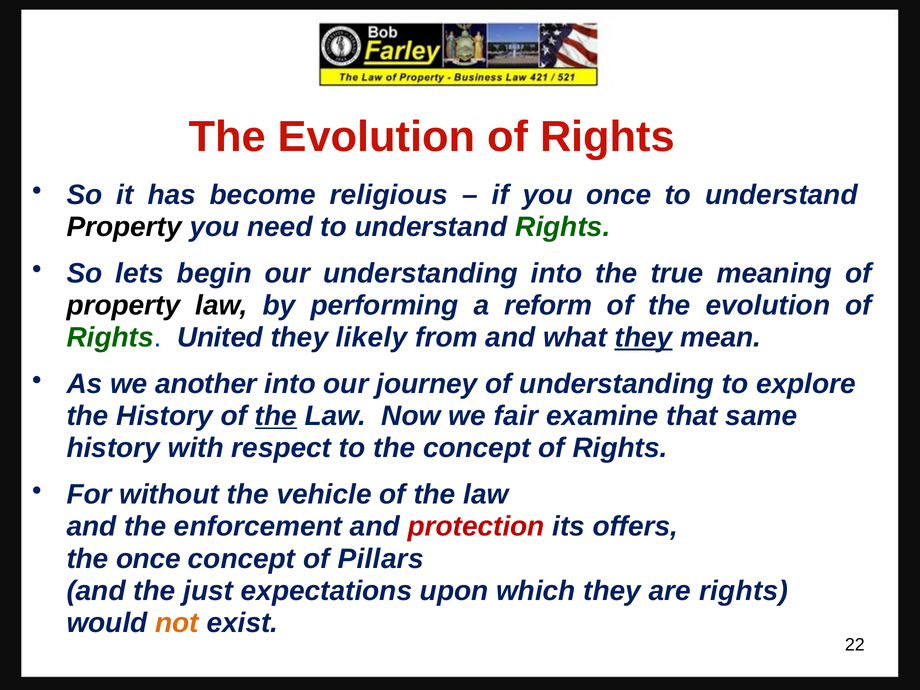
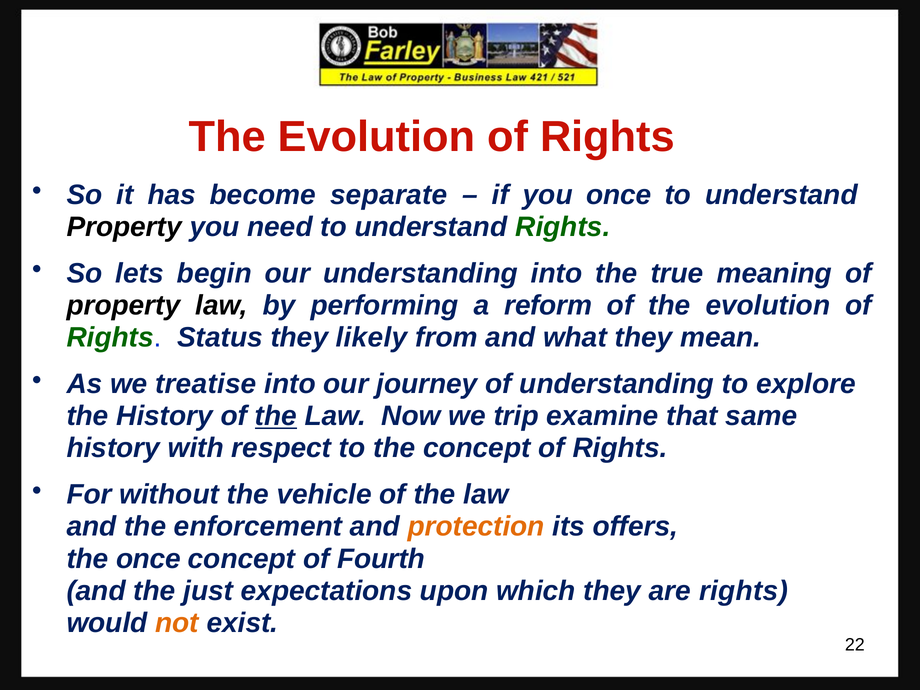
religious: religious -> separate (389, 195)
United: United -> Status (220, 337)
they underline: present -> none (644, 337)
another: another -> treatise (206, 384)
fair: fair -> trip (516, 416)
protection colour: red -> orange (476, 527)
Pillars: Pillars -> Fourth (381, 559)
